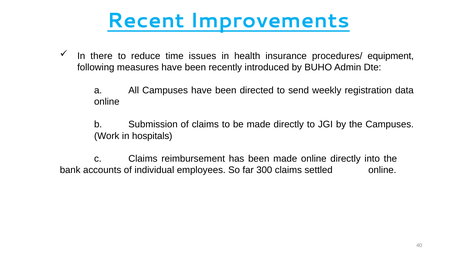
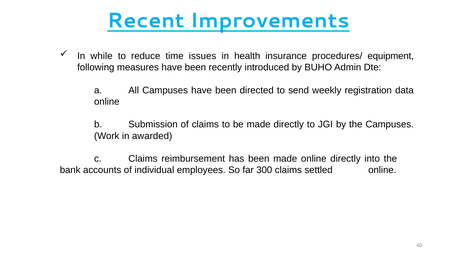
there: there -> while (102, 56)
hospitals: hospitals -> awarded (152, 136)
